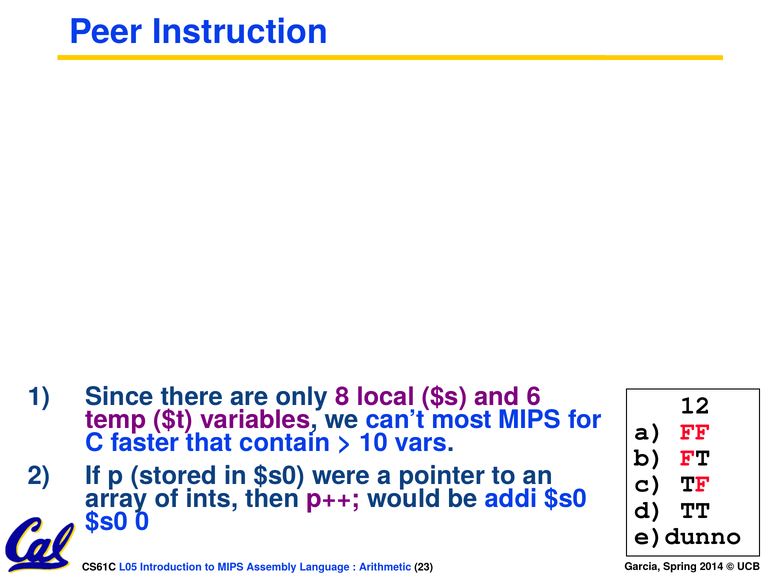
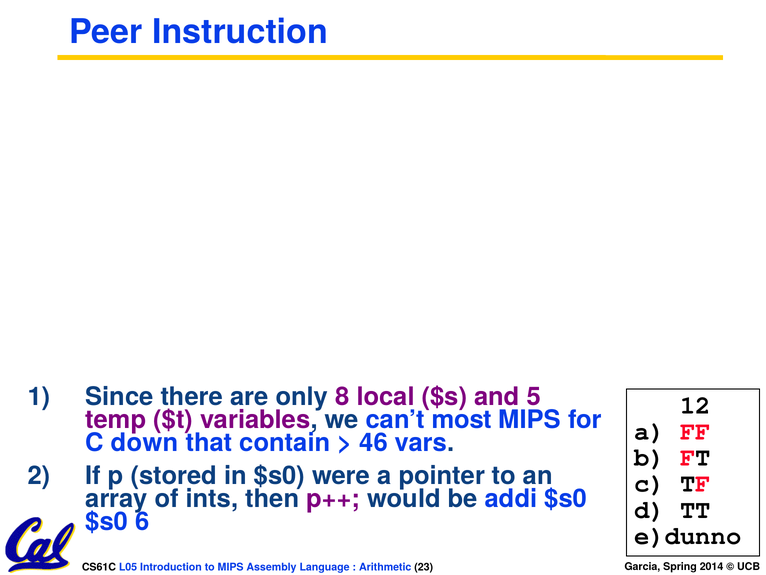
6: 6 -> 5 (534, 396)
faster: faster -> down (145, 442)
10: 10 -> 46 (374, 442)
0: 0 -> 6 (142, 521)
